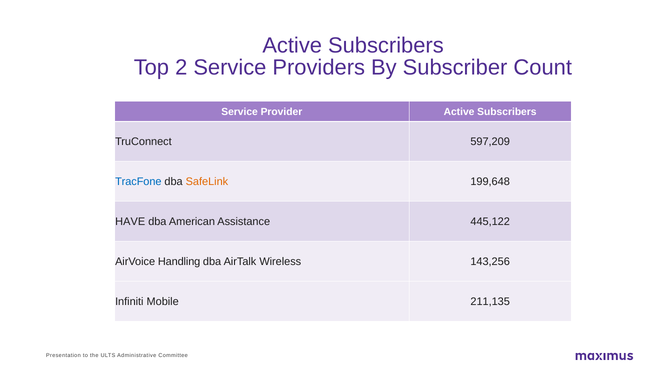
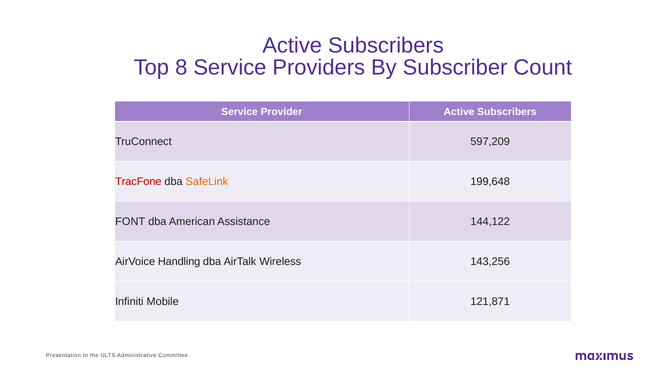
2: 2 -> 8 (181, 68)
TracFone colour: blue -> red (138, 182)
HAVE: HAVE -> FONT (130, 222)
445,122: 445,122 -> 144,122 (490, 222)
211,135: 211,135 -> 121,871 (490, 301)
